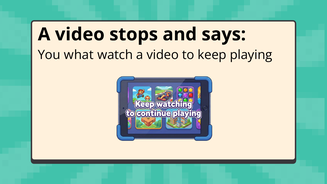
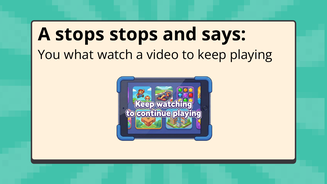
video: video -> stops (80, 34)
